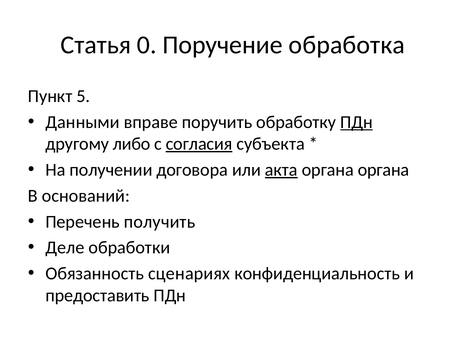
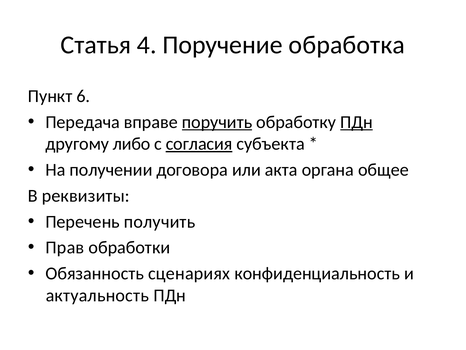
0: 0 -> 4 (147, 45)
5: 5 -> 6 (83, 96)
Данными: Данными -> Передача (83, 122)
поручить underline: none -> present (217, 122)
акта underline: present -> none (281, 170)
органа органа: органа -> общее (383, 170)
оснований: оснований -> реквизиты (86, 195)
Деле: Деле -> Прав (65, 247)
предоставить: предоставить -> актуальность (97, 295)
